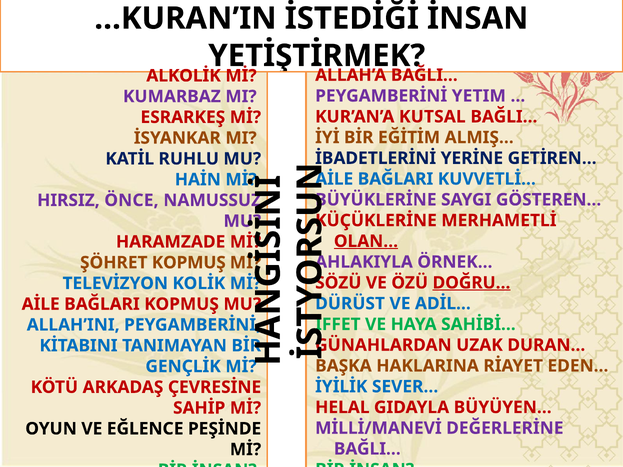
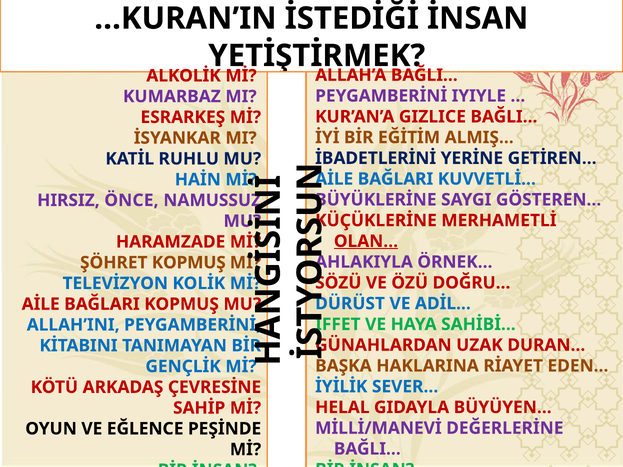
YETIM: YETIM -> IYIYLE (479, 96)
KUTSAL: KUTSAL -> GIZLICE (432, 117)
DOĞRU… underline: present -> none (472, 283)
